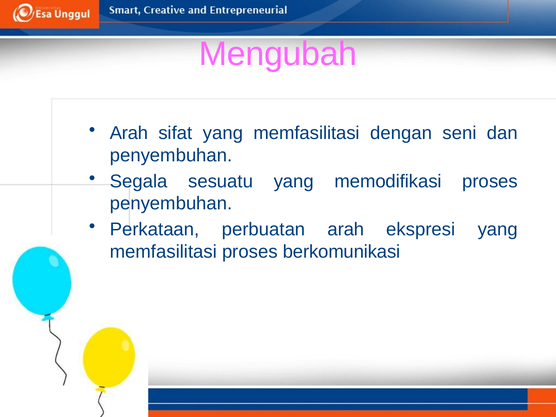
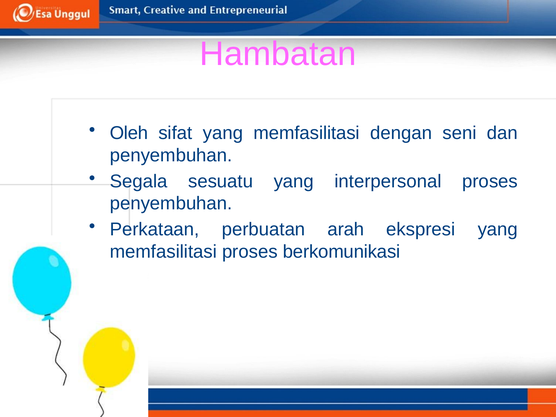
Mengubah: Mengubah -> Hambatan (278, 54)
Arah: Arah -> Oleh (129, 133)
memodifikasi: memodifikasi -> interpersonal (388, 181)
